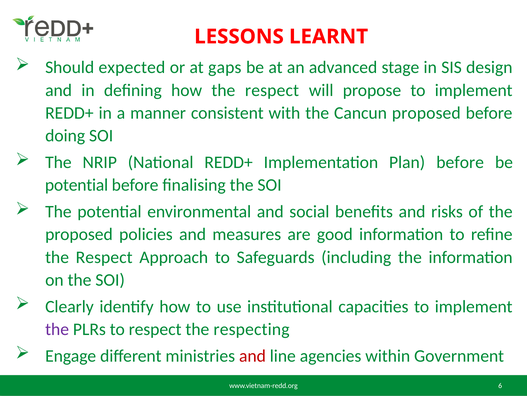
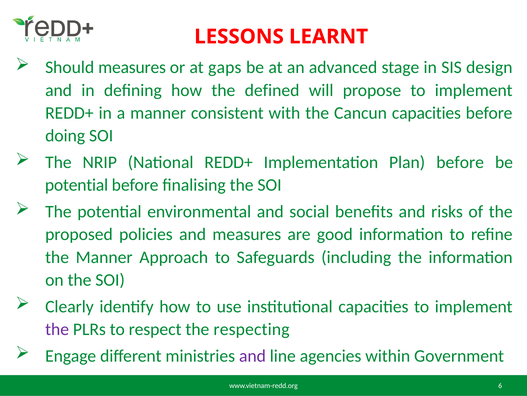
Should expected: expected -> measures (132, 67)
how the respect: respect -> defined (272, 90)
Cancun proposed: proposed -> capacities (426, 113)
Respect: Respect -> Manner (104, 257)
and colour: red -> purple (252, 355)
